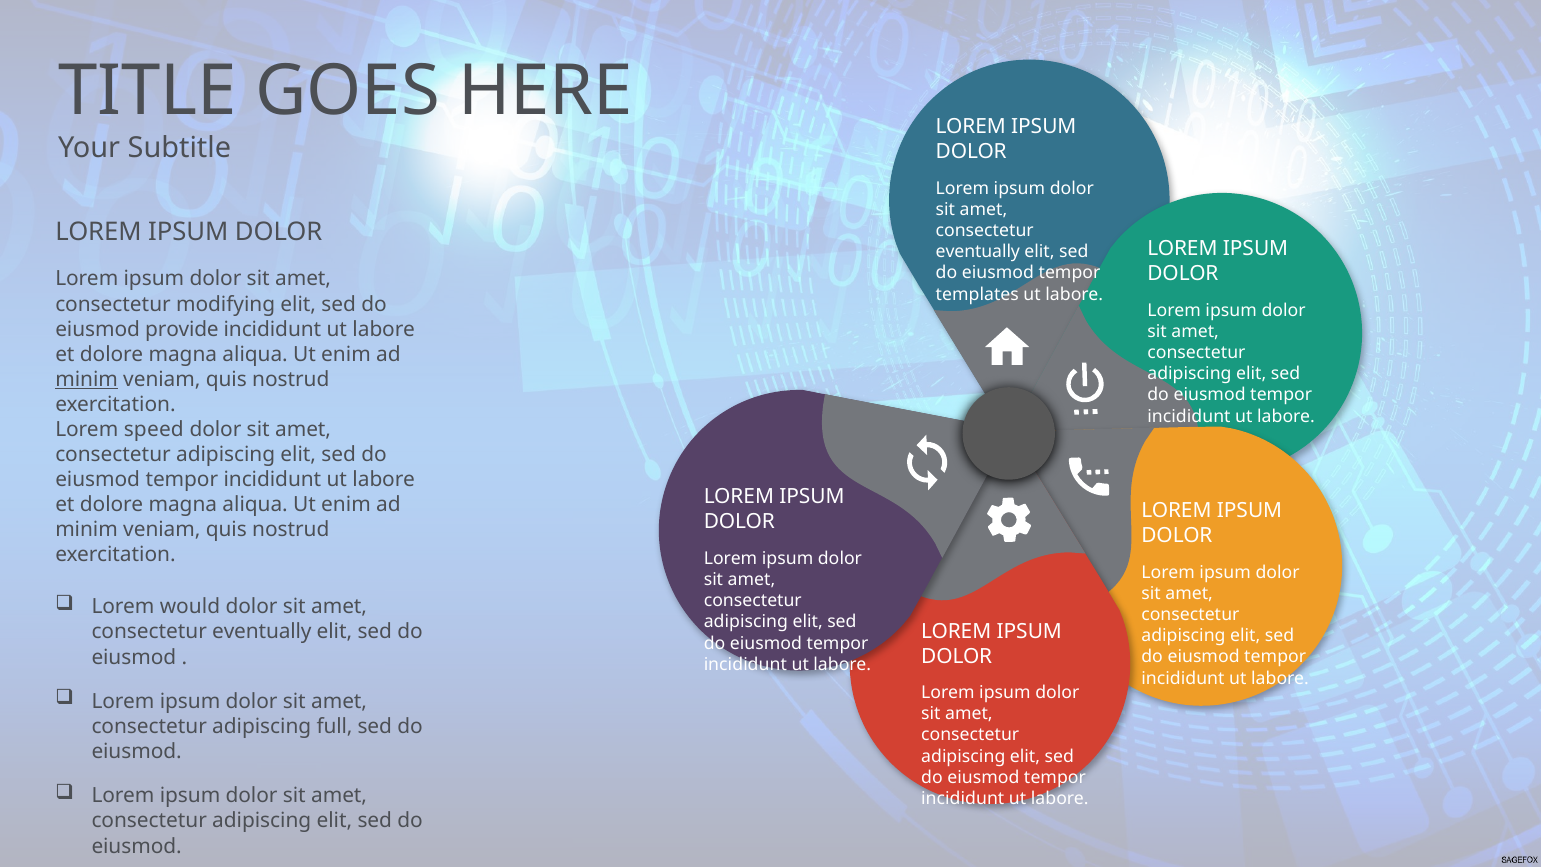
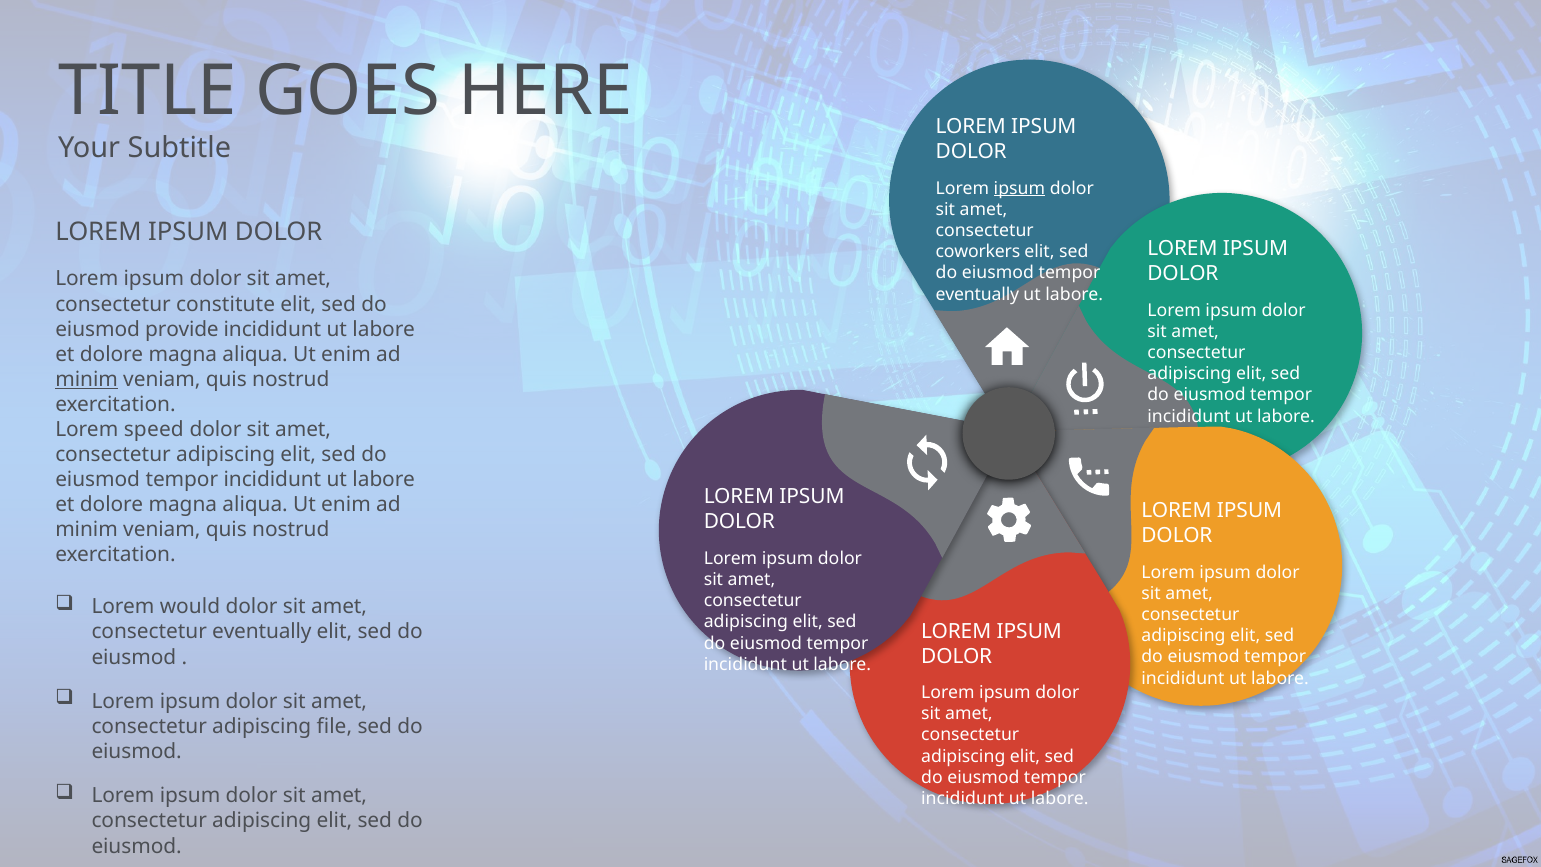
ipsum underline: none -> present (1019, 188)
eventually: eventually -> coworkers (978, 252)
templates: templates -> eventually (977, 294)
modifying: modifying -> constitute (226, 304)
full: full -> file (334, 726)
